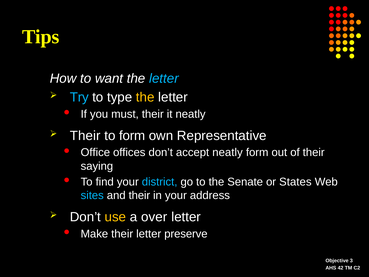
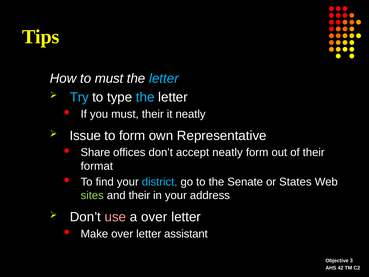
to want: want -> must (109, 78)
the colour: yellow -> light blue (145, 97)
Their: Their -> Issue (85, 136)
Office: Office -> Share (95, 152)
saying: saying -> format (97, 166)
sites colour: light blue -> light green (92, 195)
use colour: yellow -> pink (115, 217)
Make their: their -> over (122, 234)
preserve: preserve -> assistant (186, 234)
